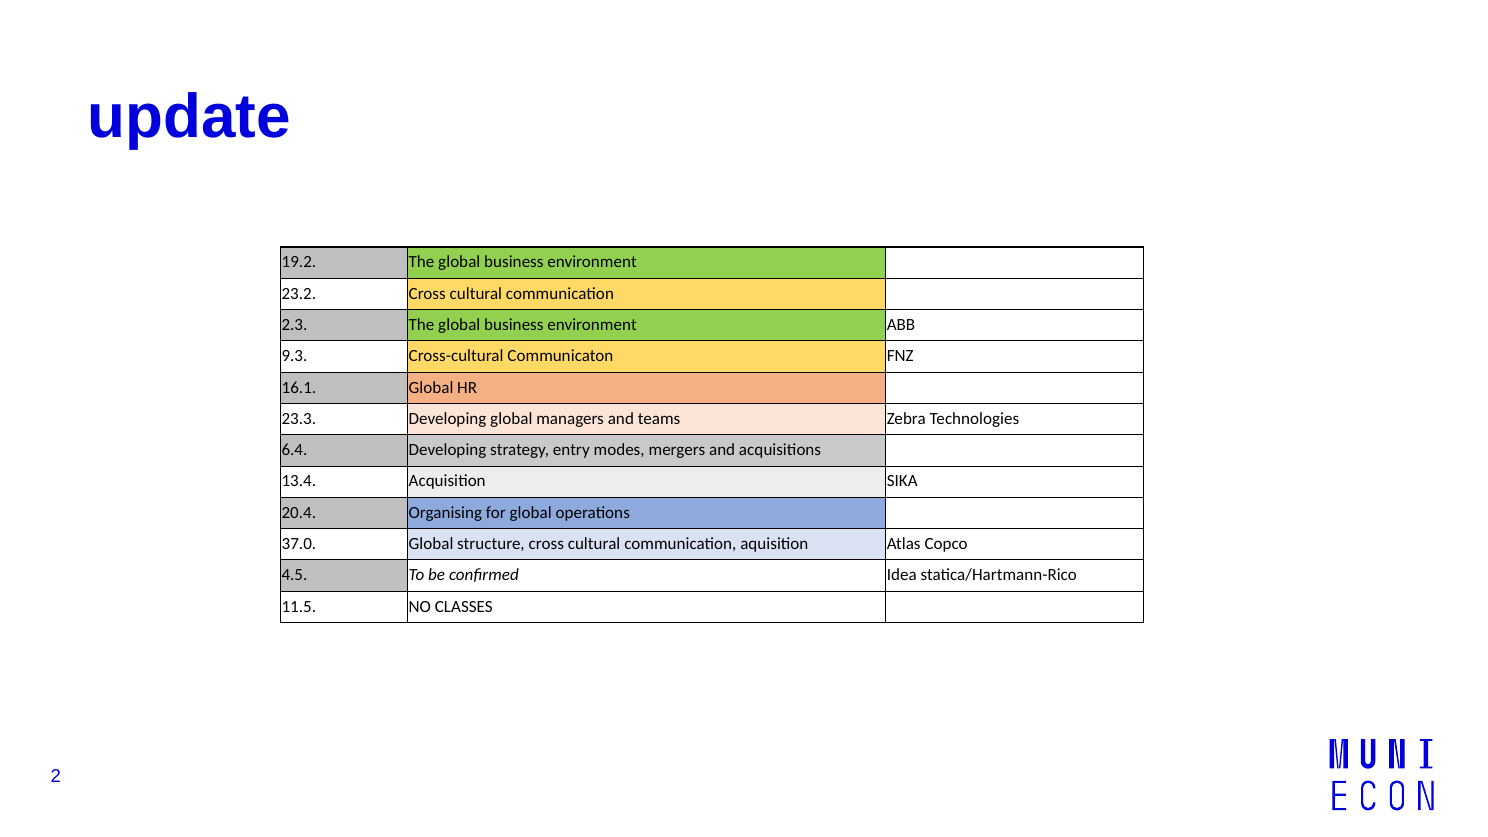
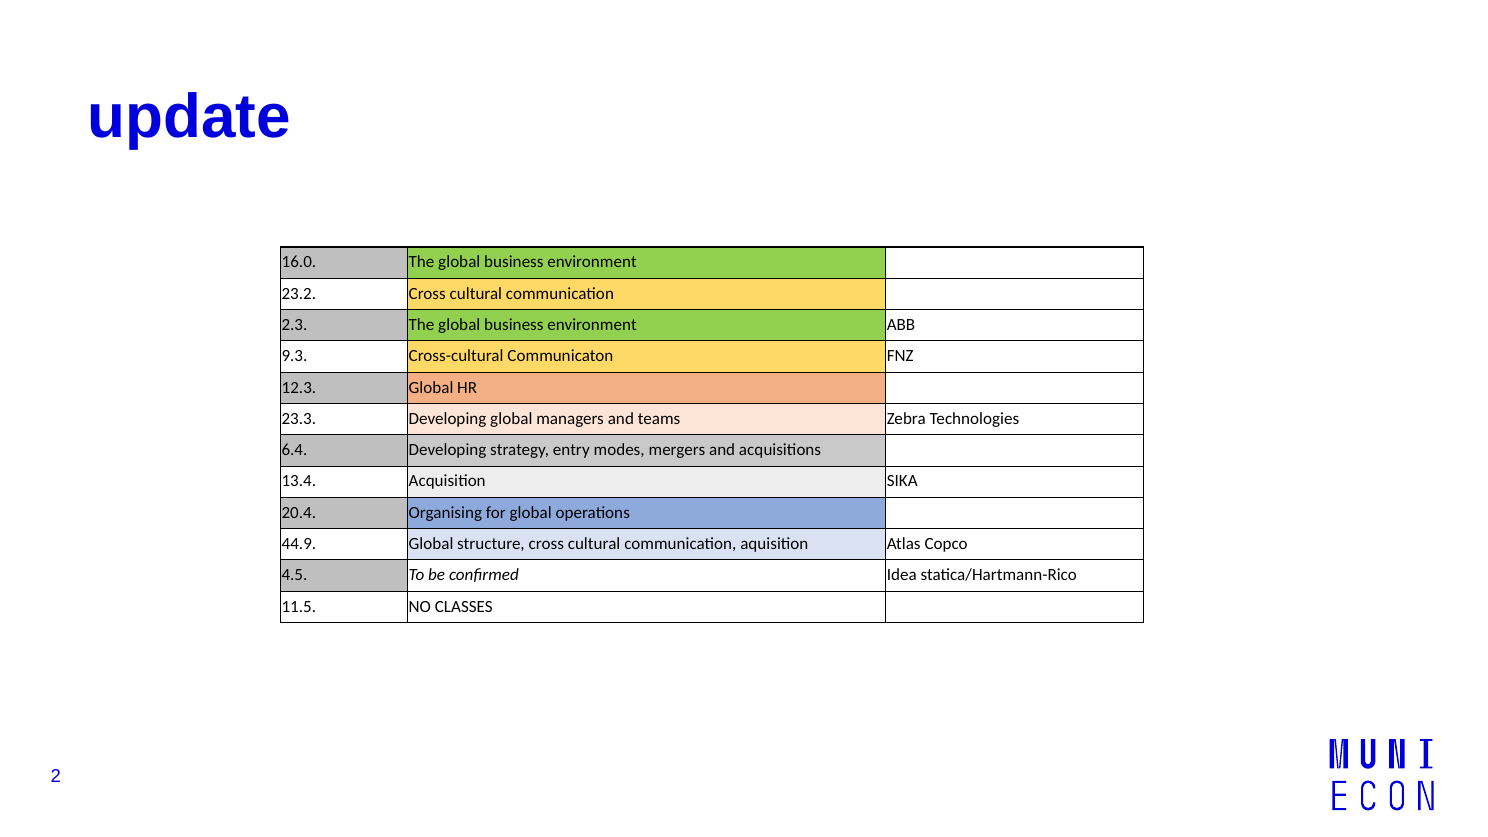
19.2: 19.2 -> 16.0 (299, 262)
16.1: 16.1 -> 12.3 (299, 387)
37.0: 37.0 -> 44.9 (299, 544)
